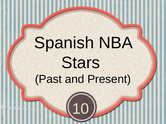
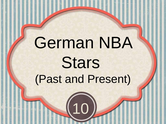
Spanish: Spanish -> German (64, 43)
